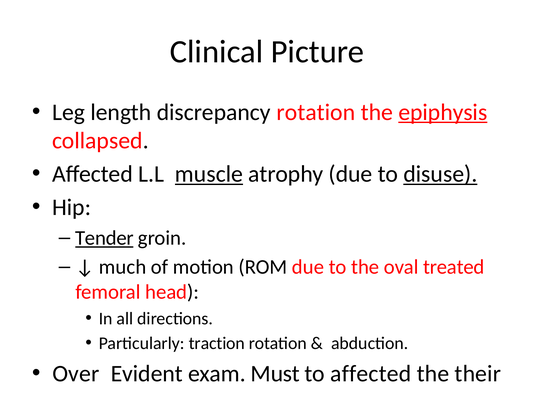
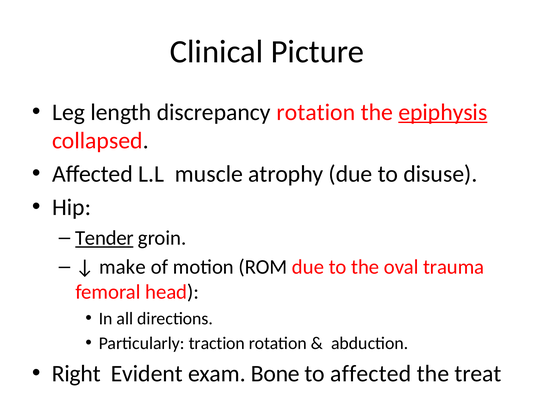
muscle underline: present -> none (209, 174)
disuse underline: present -> none (440, 174)
much: much -> make (122, 267)
treated: treated -> trauma (454, 267)
Over: Over -> Right (76, 373)
Must: Must -> Bone (275, 373)
their: their -> treat (478, 373)
